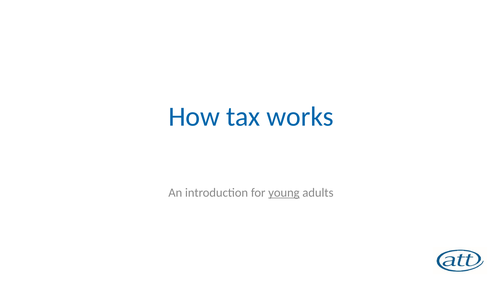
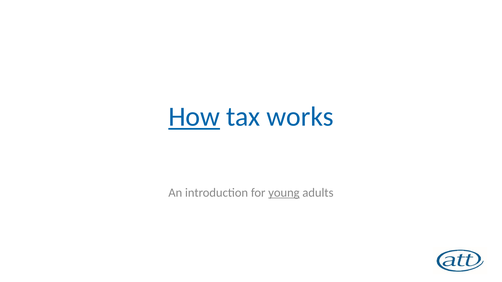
How underline: none -> present (194, 117)
